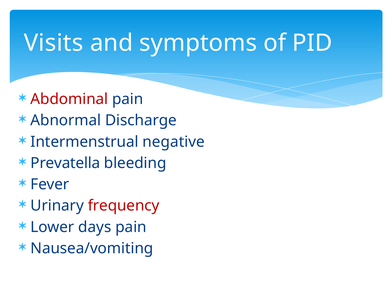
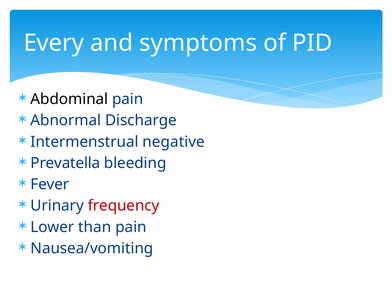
Visits: Visits -> Every (54, 43)
Abdominal colour: red -> black (69, 99)
days: days -> than (95, 227)
